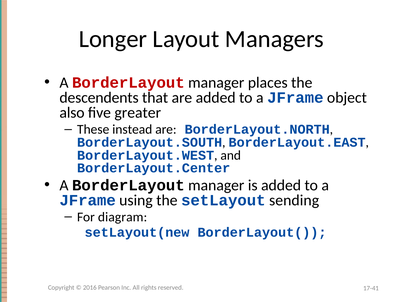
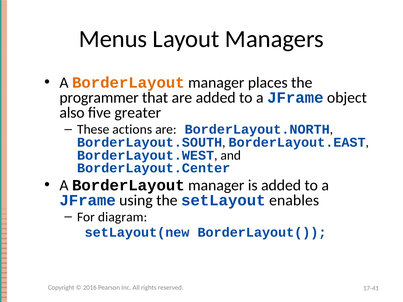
Longer: Longer -> Menus (113, 39)
BorderLayout colour: red -> orange (128, 83)
descendents: descendents -> programmer (99, 98)
instead: instead -> actions (132, 130)
sending: sending -> enables (294, 200)
